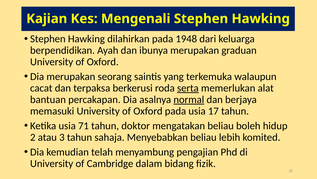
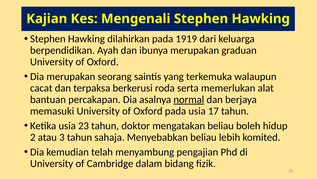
1948: 1948 -> 1919 (186, 39)
serta underline: present -> none (188, 88)
71: 71 -> 23 (83, 125)
